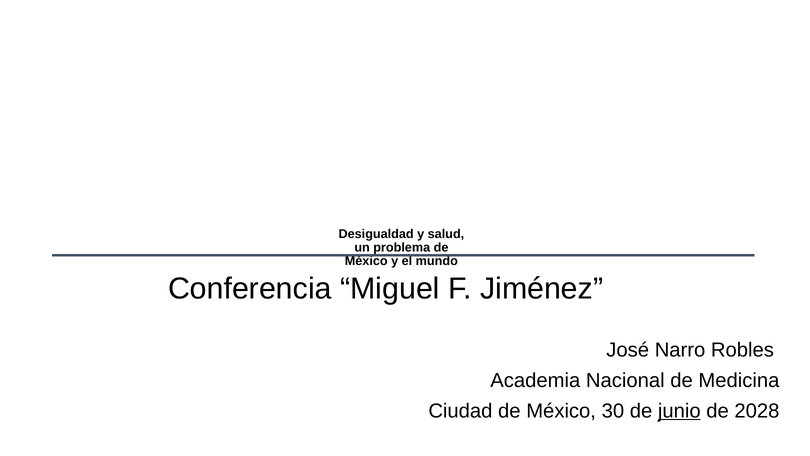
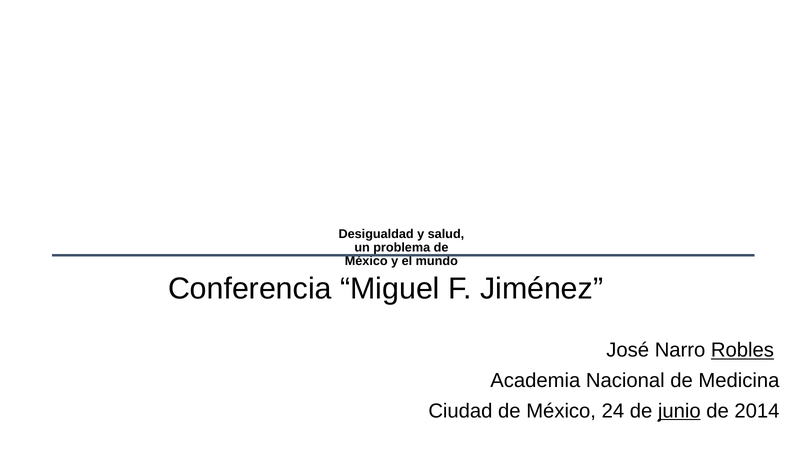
Robles underline: none -> present (742, 350)
30: 30 -> 24 (613, 411)
2028: 2028 -> 2014 (757, 411)
